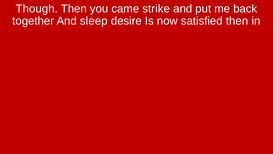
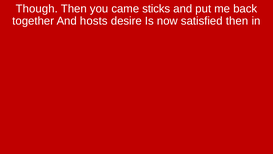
strike: strike -> sticks (156, 9)
sleep: sleep -> hosts (94, 21)
